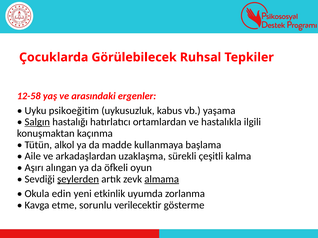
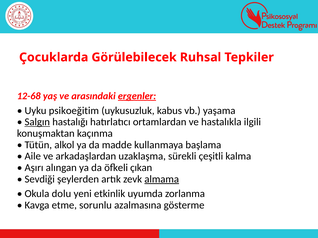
12-58: 12-58 -> 12-68 (29, 96)
ergenler underline: none -> present (137, 96)
oyun: oyun -> çıkan (141, 168)
şeylerden underline: present -> none (78, 179)
edin: edin -> dolu (61, 194)
verilecektir: verilecektir -> azalmasına (138, 206)
